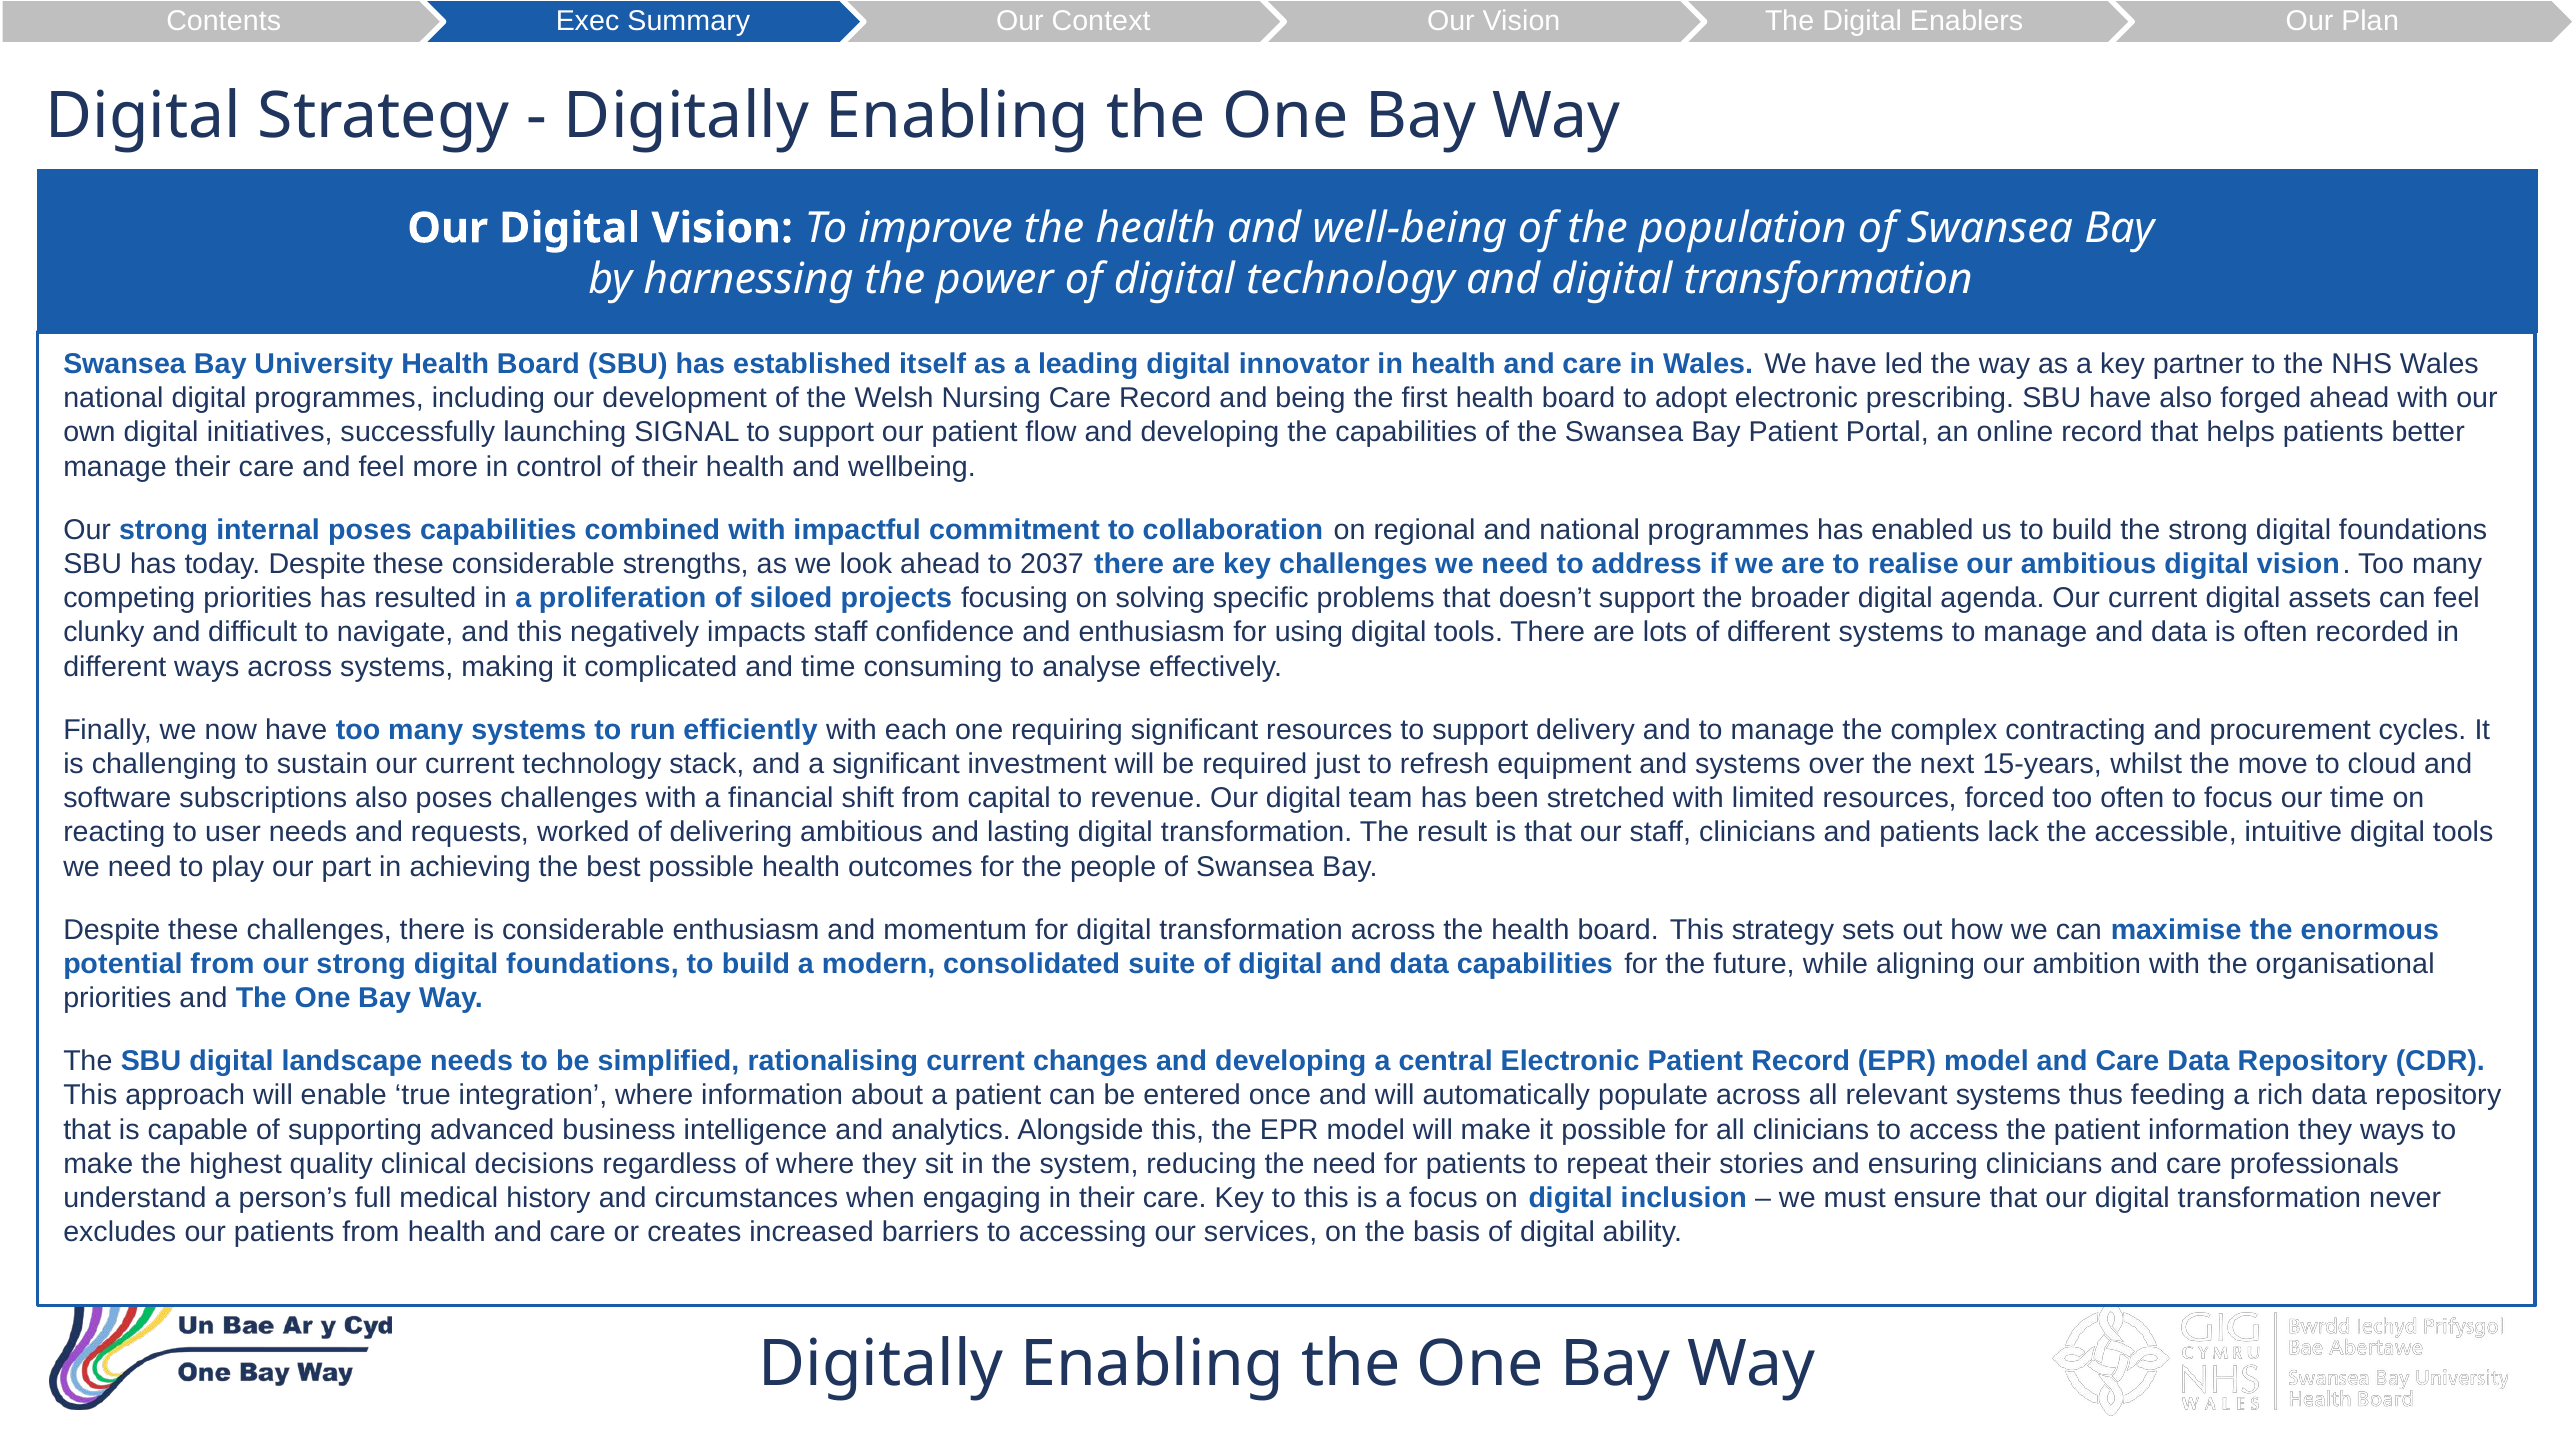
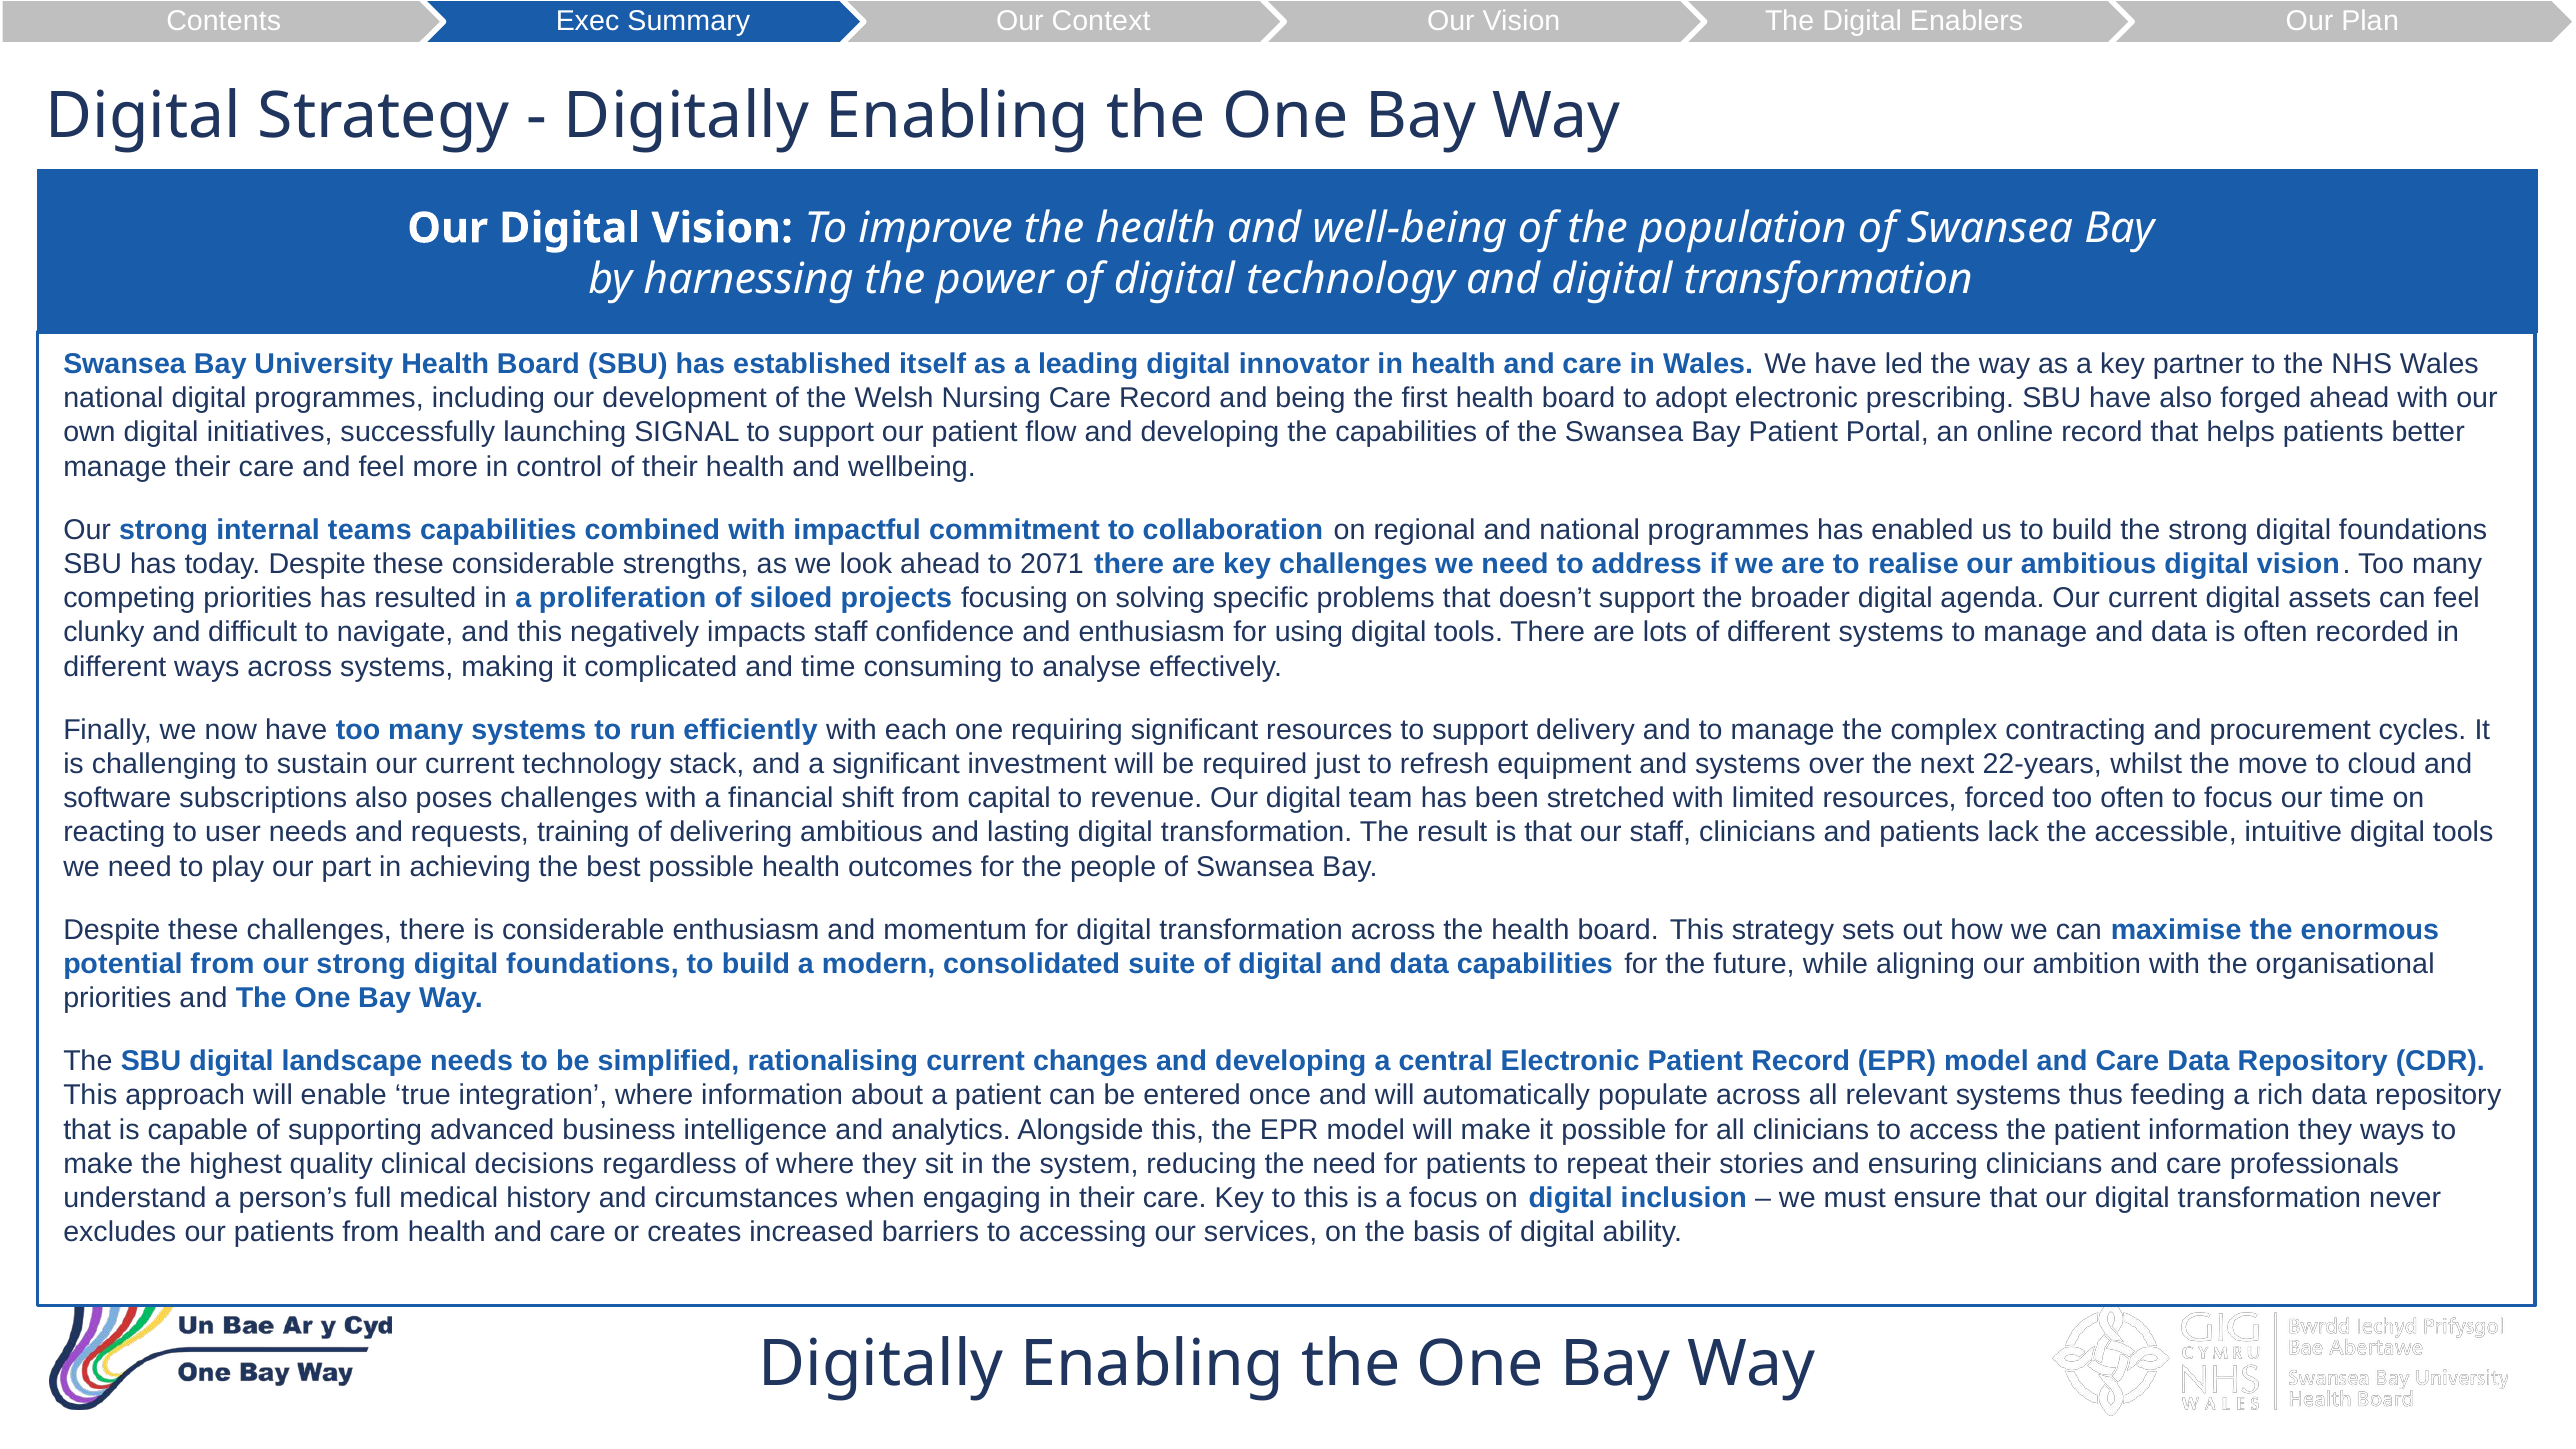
internal poses: poses -> teams (370, 530)
2037: 2037 -> 2071 (1052, 564)
15-years: 15-years -> 22-years (2042, 764)
worked: worked -> training (583, 833)
